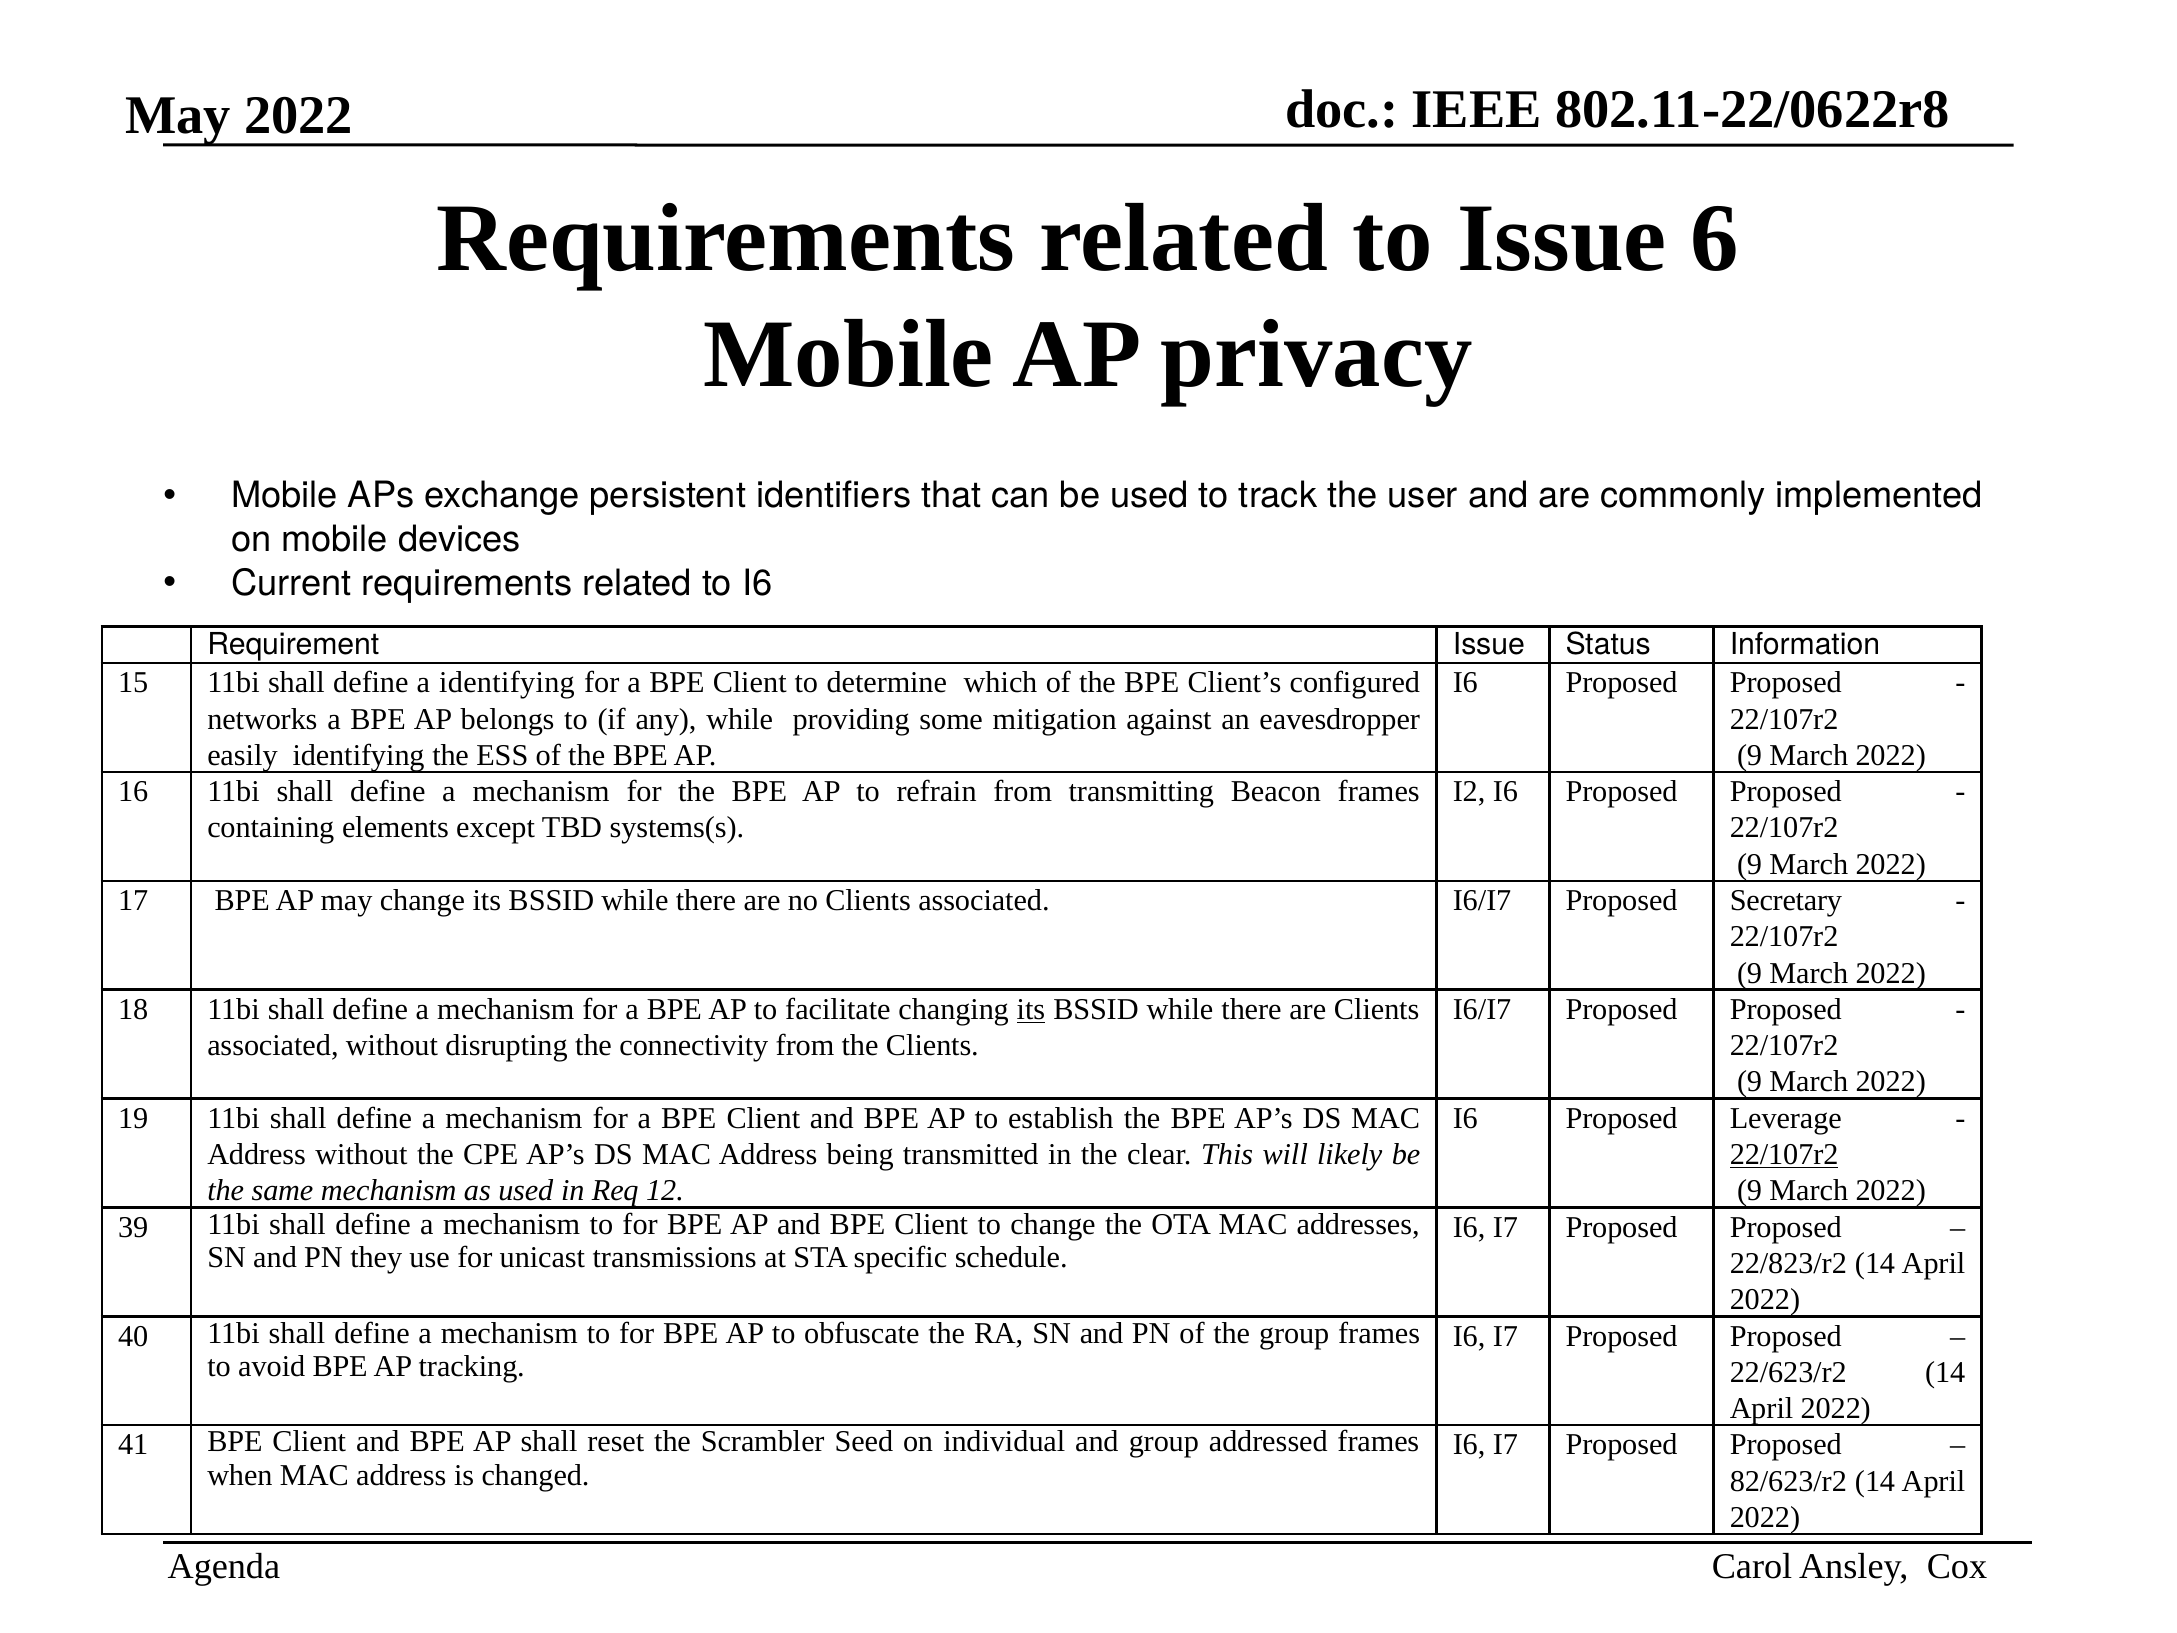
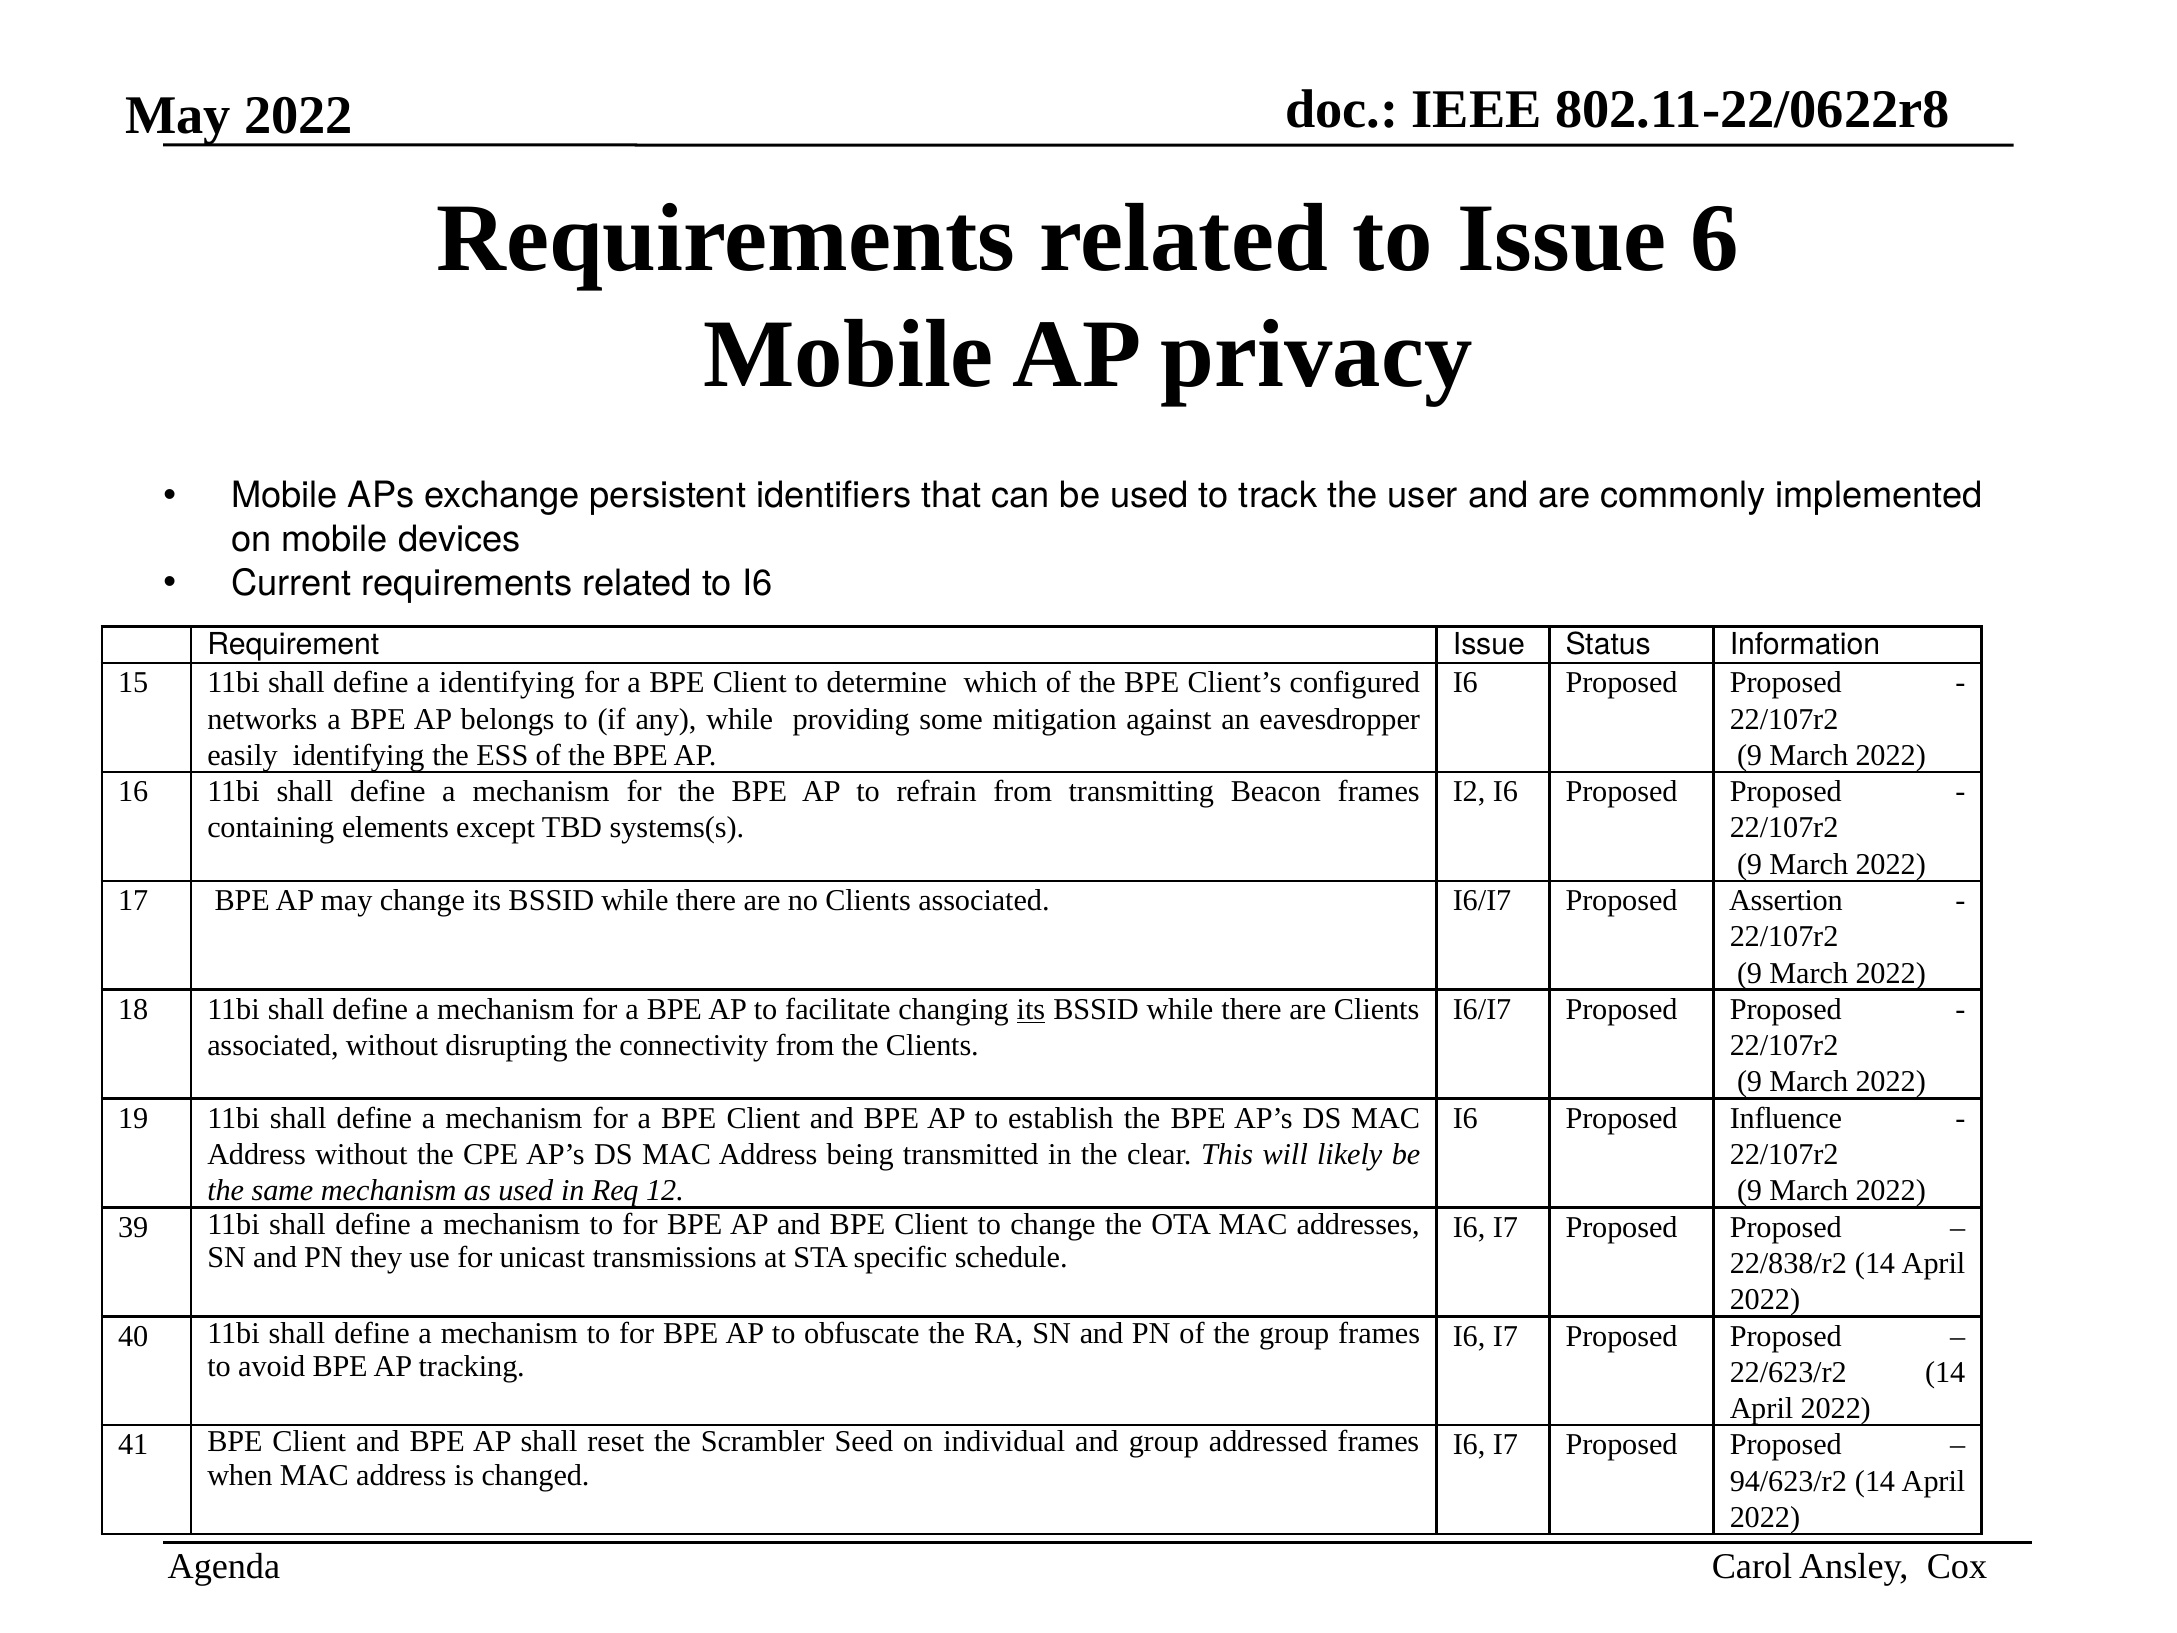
Secretary: Secretary -> Assertion (1786, 900)
Leverage: Leverage -> Influence (1786, 1118)
22/107r2 underline: present -> none (1784, 1154)
22/823/r2: 22/823/r2 -> 22/838/r2 (1788, 1263)
82/623/r2: 82/623/r2 -> 94/623/r2 (1788, 1481)
